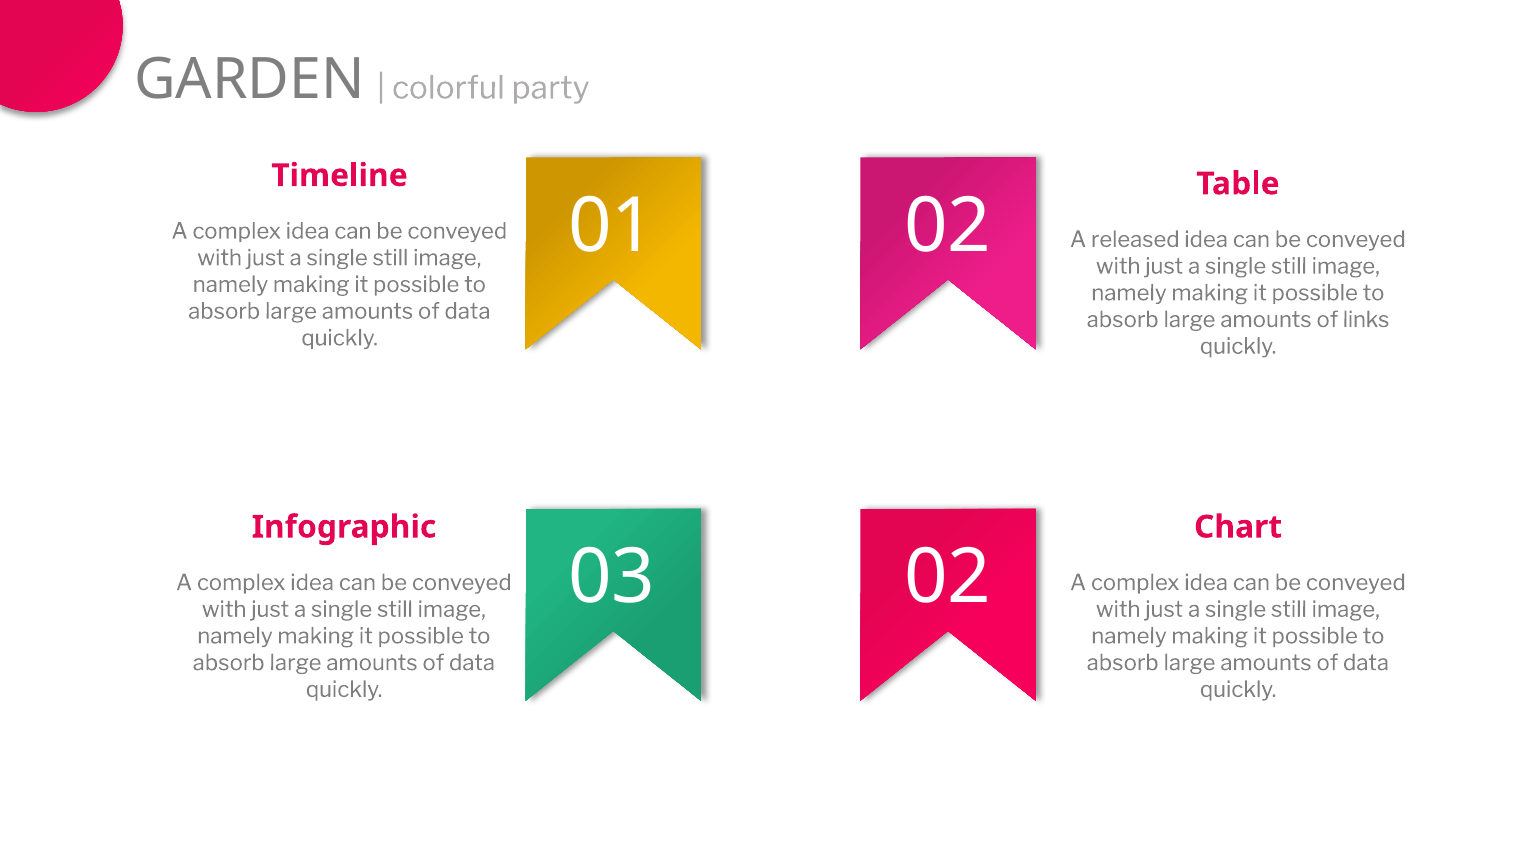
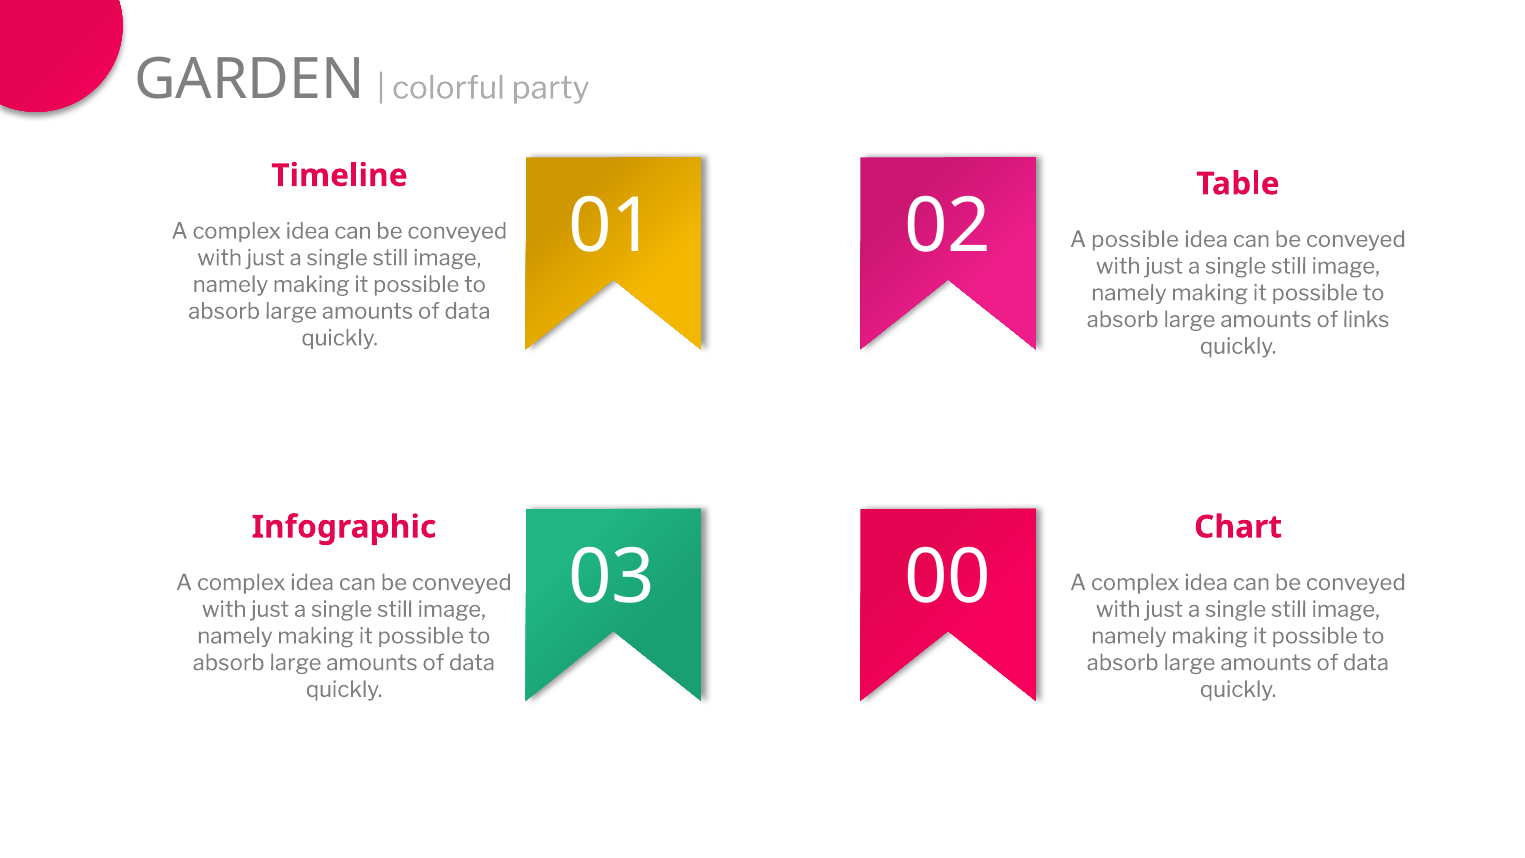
A released: released -> possible (1135, 240)
03 02: 02 -> 00 (948, 577)
